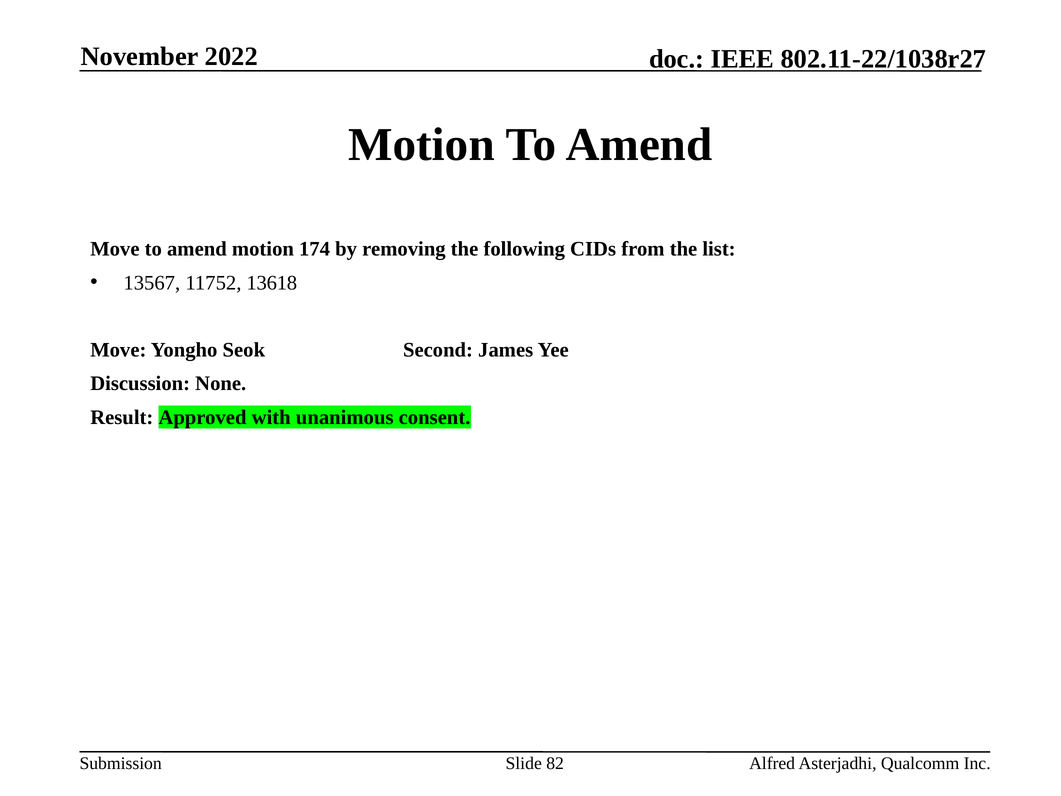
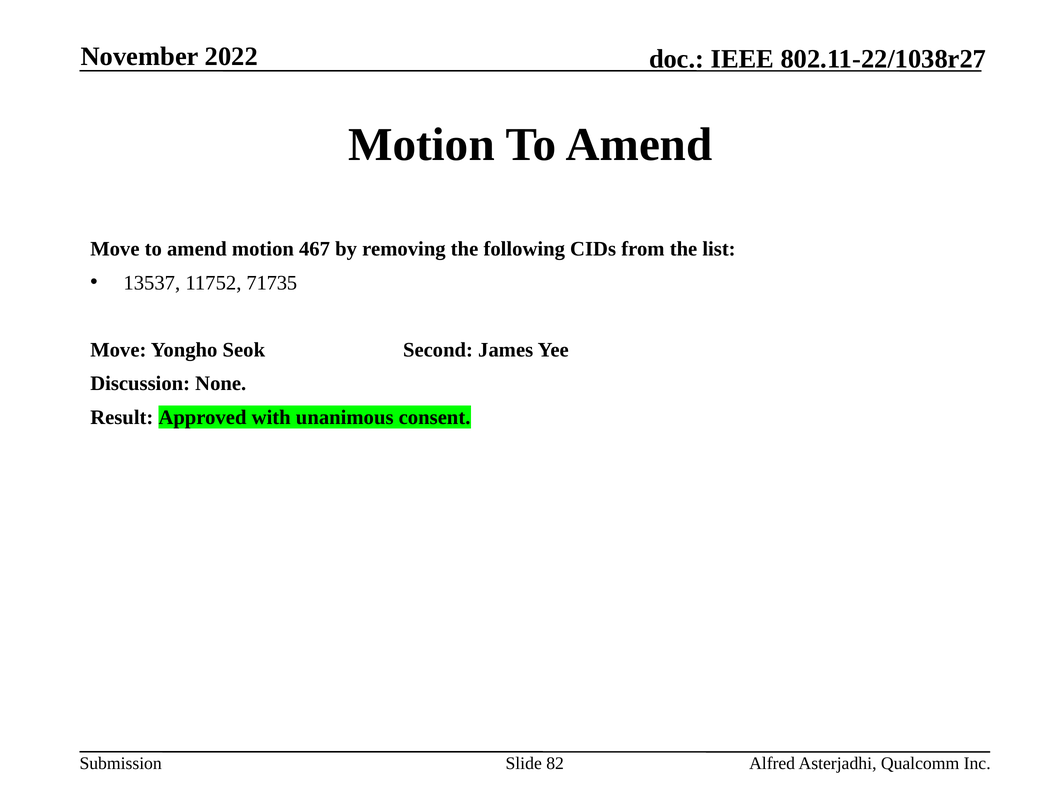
174: 174 -> 467 (315, 249)
13567: 13567 -> 13537 (152, 283)
13618: 13618 -> 71735 (272, 283)
